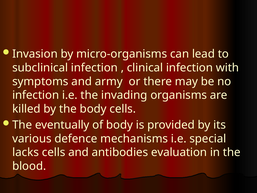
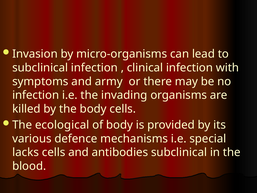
eventually: eventually -> ecological (62, 125)
antibodies evaluation: evaluation -> subclinical (179, 152)
